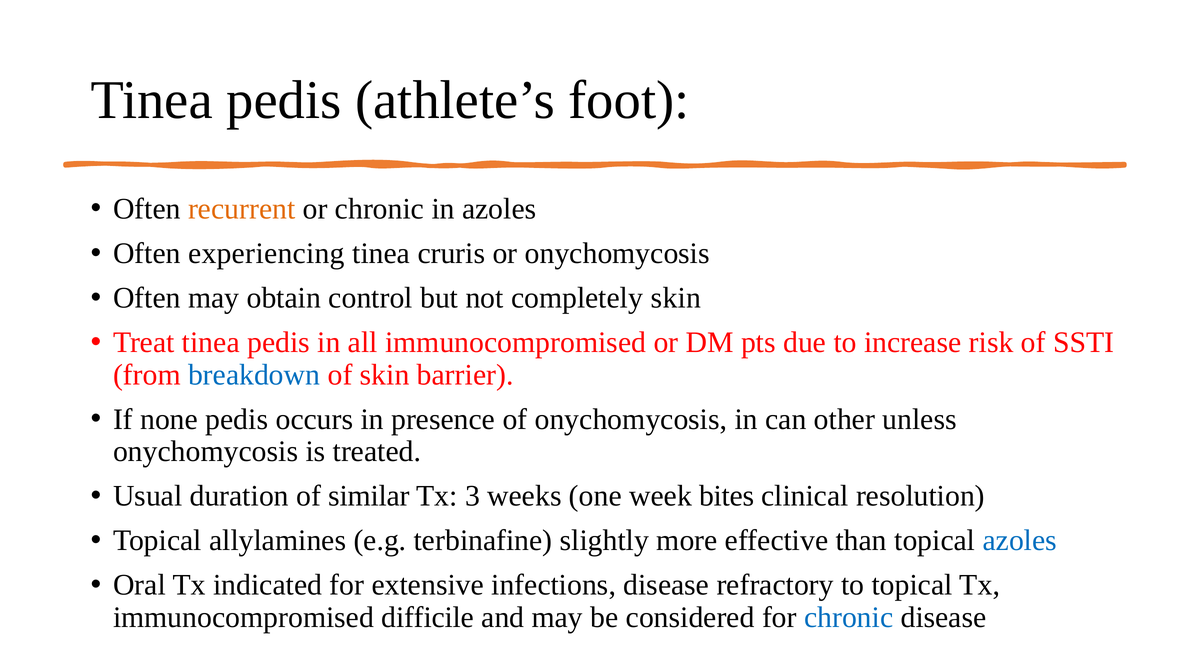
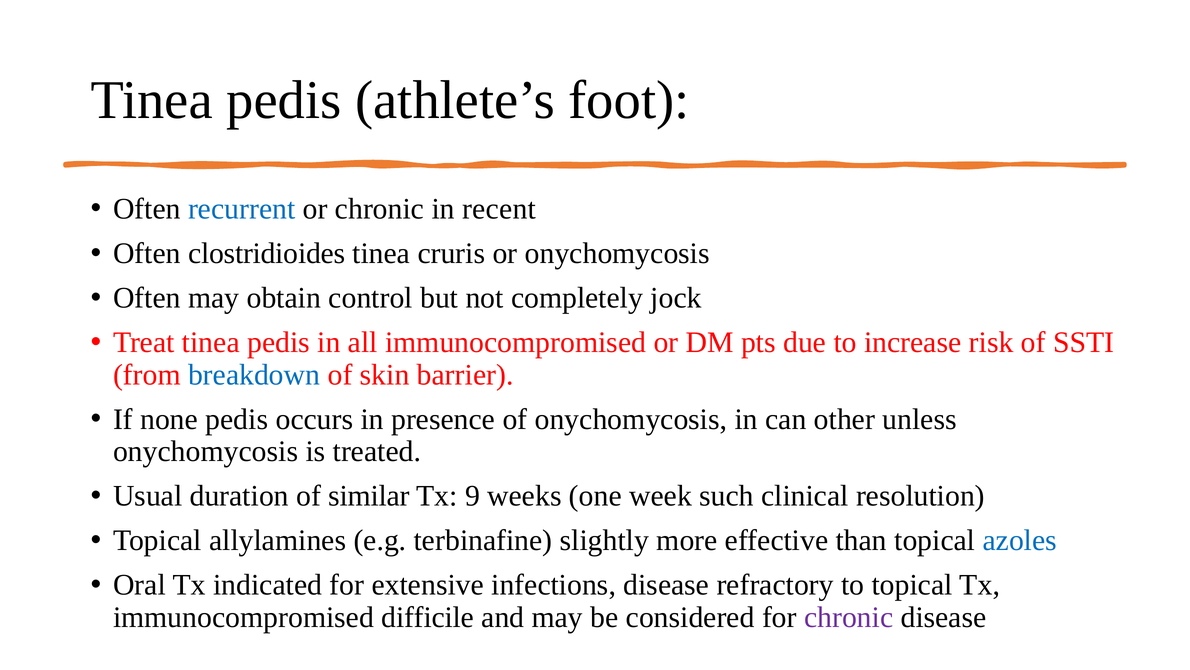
recurrent colour: orange -> blue (242, 209)
in azoles: azoles -> recent (499, 209)
experiencing: experiencing -> clostridioides (267, 253)
completely skin: skin -> jock (676, 298)
3: 3 -> 9 (472, 495)
bites: bites -> such (727, 495)
chronic colour: blue -> purple (849, 617)
